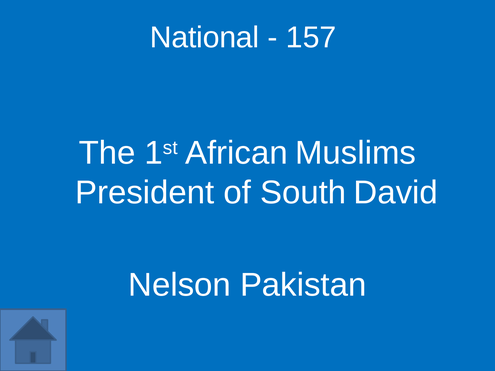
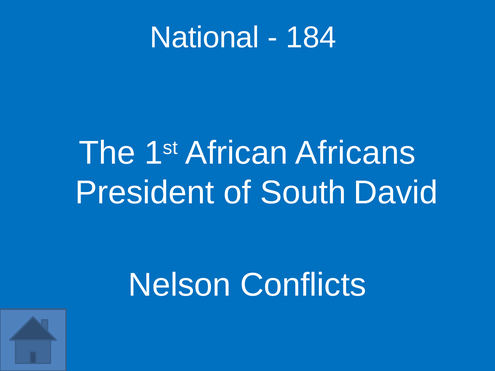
157: 157 -> 184 (311, 38)
Muslims: Muslims -> Africans (355, 153)
Pakistan: Pakistan -> Conflicts (303, 285)
